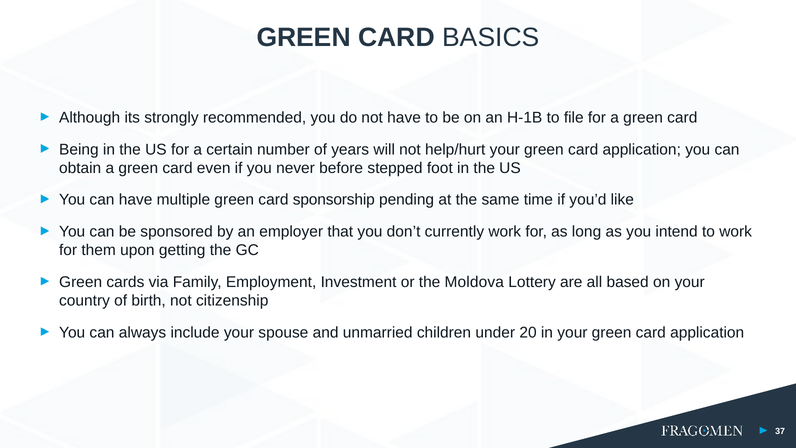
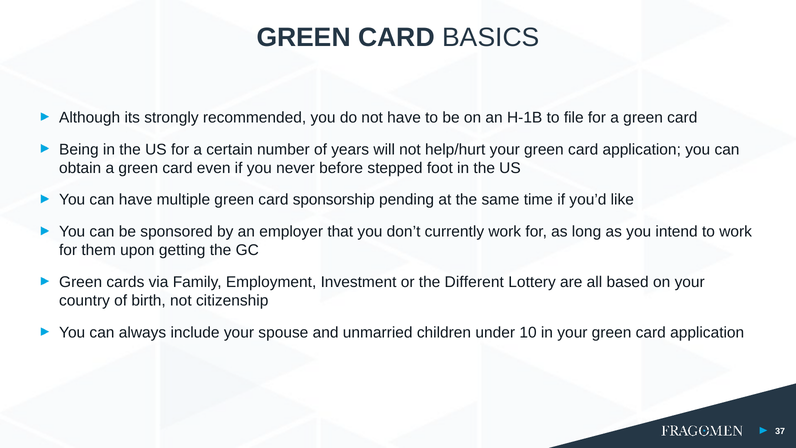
Moldova: Moldova -> Different (474, 282)
20: 20 -> 10 (528, 332)
